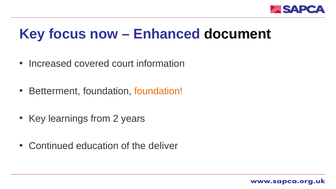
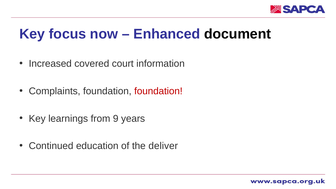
Betterment: Betterment -> Complaints (55, 91)
foundation colour: orange -> red (158, 91)
2: 2 -> 9 (116, 119)
